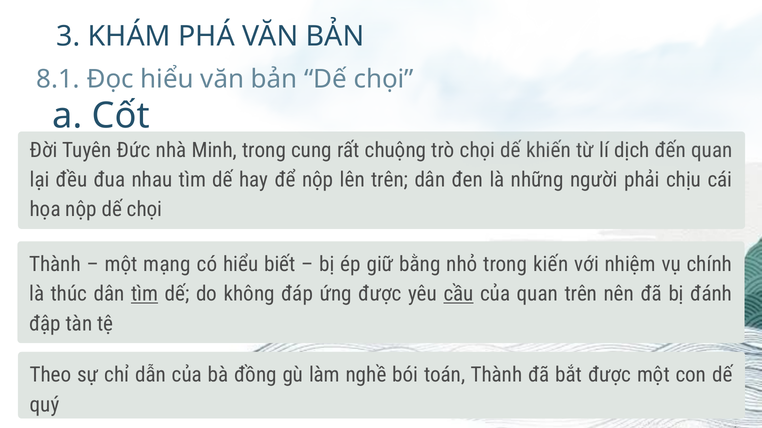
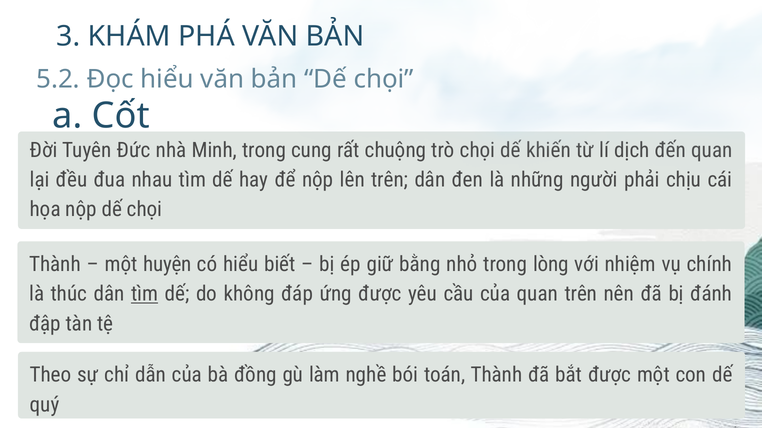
8.1: 8.1 -> 5.2 (58, 79)
mạng: mạng -> huyện (167, 265)
kiến: kiến -> lòng (551, 265)
cầu underline: present -> none (459, 294)
